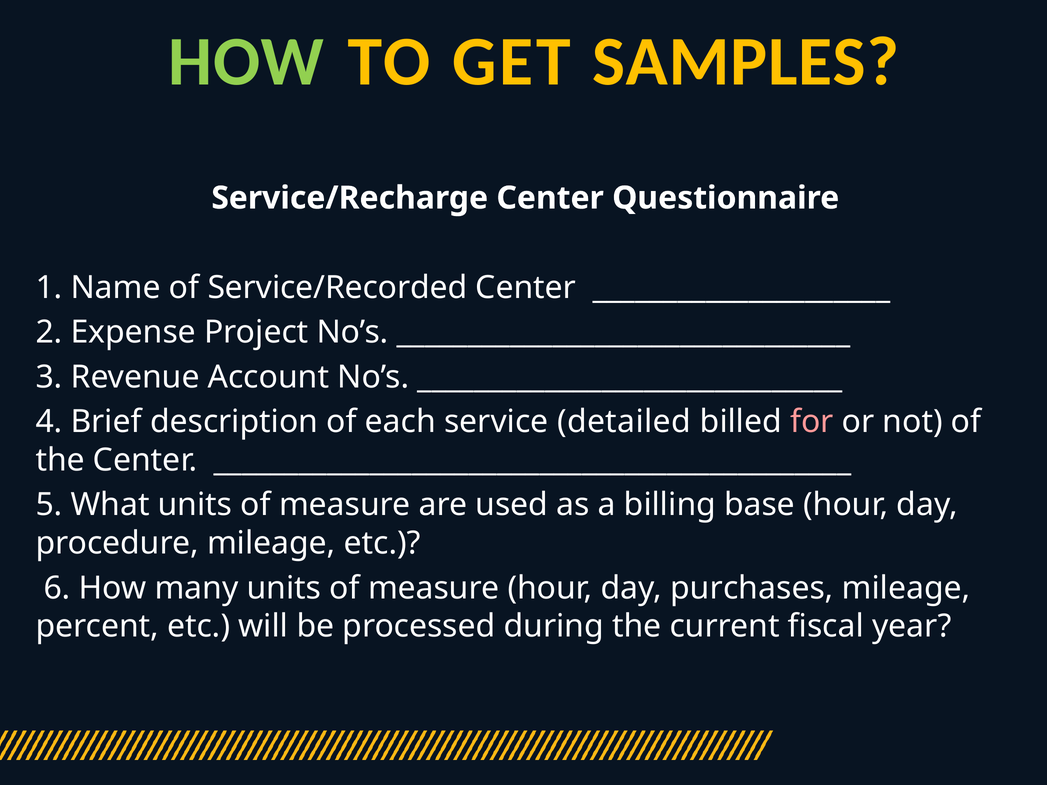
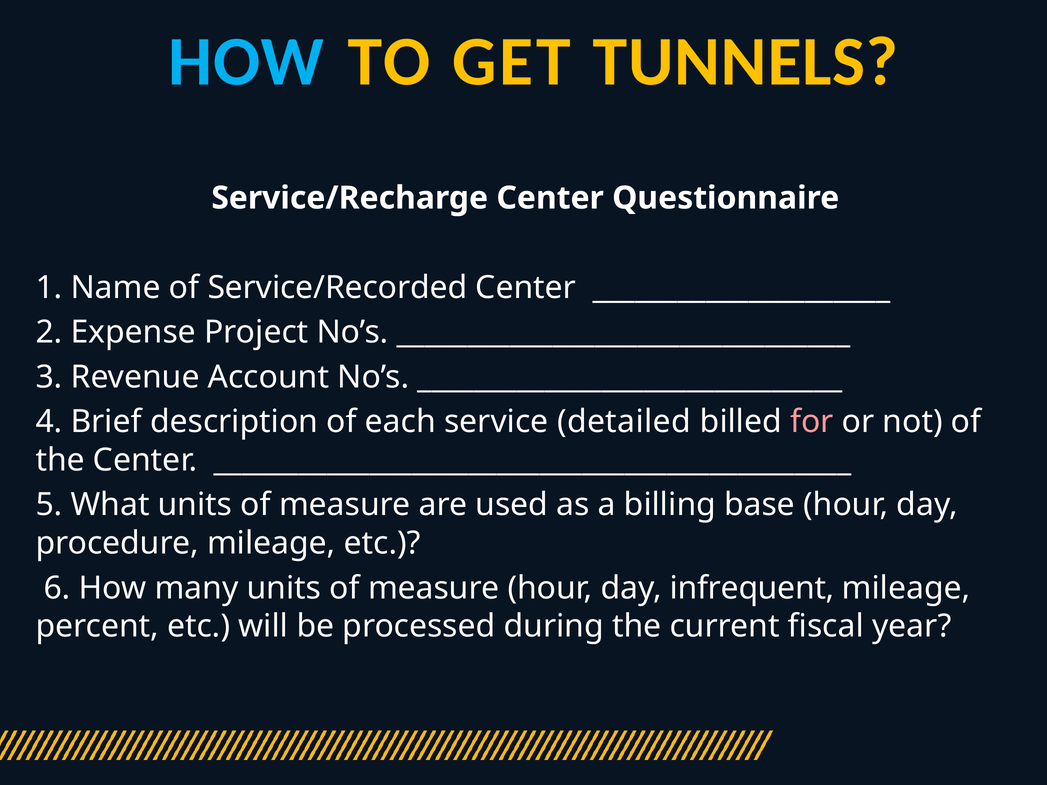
HOW colour: light green -> light blue (246, 62)
SAMPLES: SAMPLES -> TUNNELS (746, 62)
purchases: purchases -> infrequent (752, 588)
